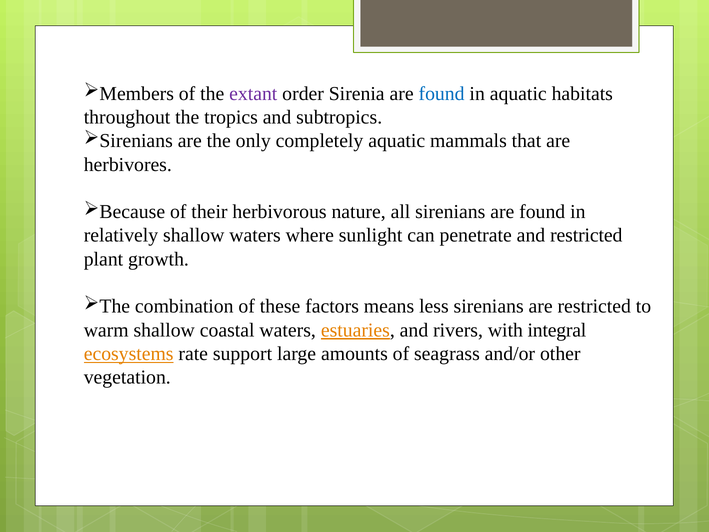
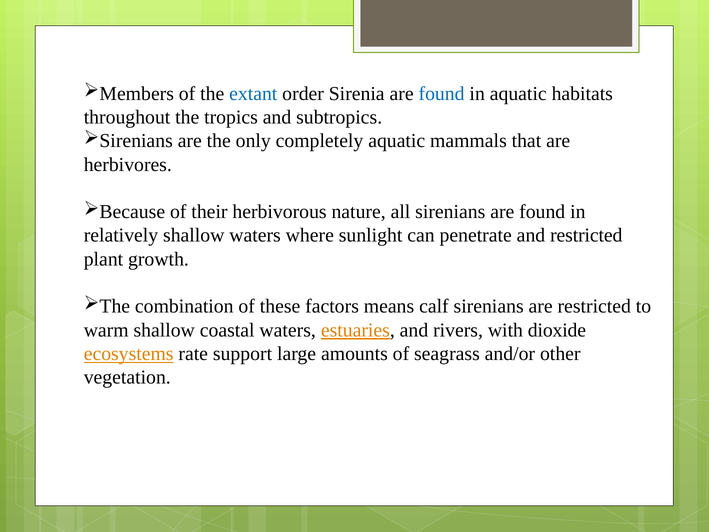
extant colour: purple -> blue (253, 94)
less: less -> calf (434, 306)
integral: integral -> dioxide (557, 330)
